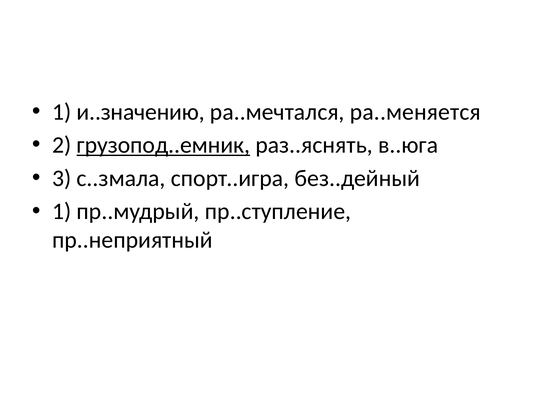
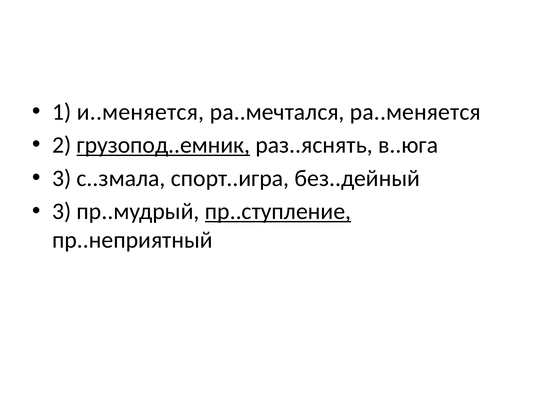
и..значению: и..значению -> и..меняется (140, 112)
1: 1 -> 3 (62, 212)
пр..ступление underline: none -> present (278, 212)
